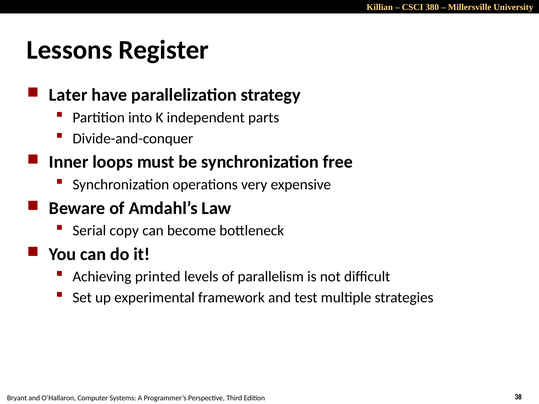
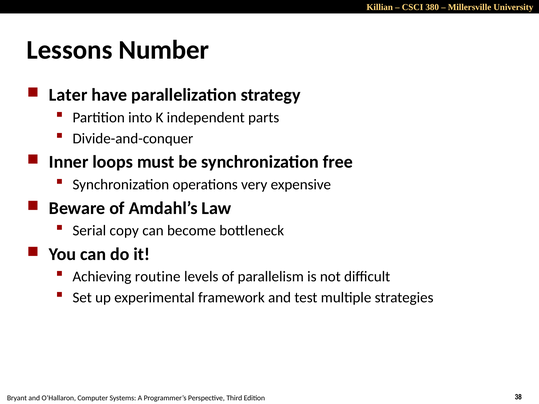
Register: Register -> Number (164, 50)
printed: printed -> routine (158, 277)
